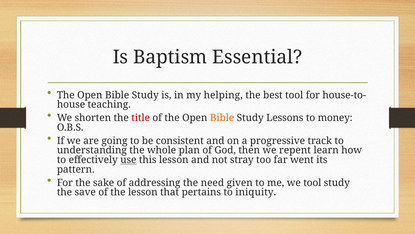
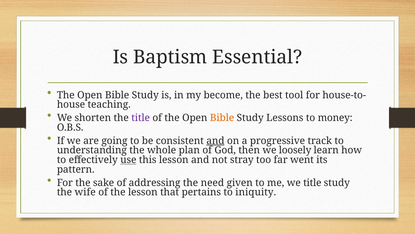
helping: helping -> become (223, 95)
title colour: red -> purple (141, 118)
and underline: none -> present (215, 140)
repent: repent -> loosely (295, 150)
we tool: tool -> title (312, 182)
save: save -> wife (85, 192)
